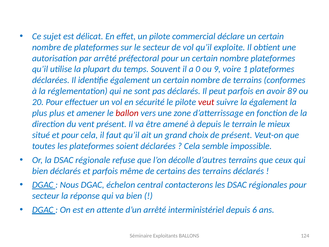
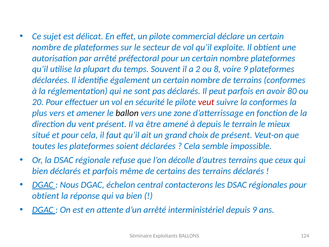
0: 0 -> 2 (198, 69)
9: 9 -> 8 (217, 69)
voire 1: 1 -> 9 (245, 69)
89: 89 -> 80 (292, 91)
la également: également -> conformes (269, 102)
plus plus: plus -> vers (57, 113)
ballon colour: red -> black (127, 113)
secteur: secteur -> obtient (46, 196)
depuis 6: 6 -> 9 (255, 210)
